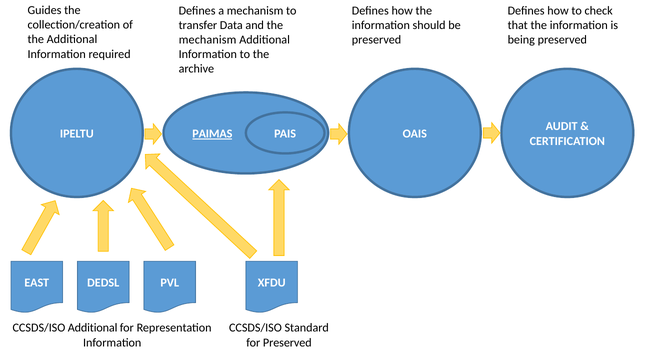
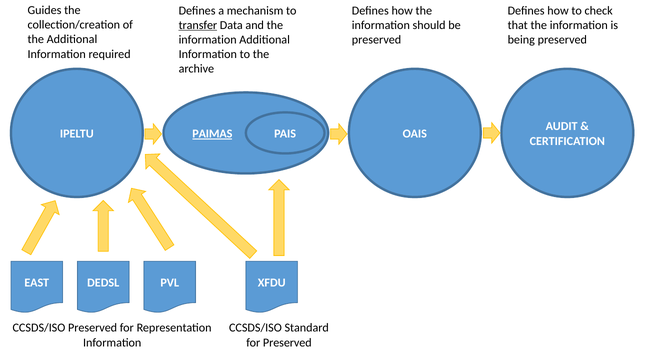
transfer underline: none -> present (198, 25)
mechanism: mechanism -> information (208, 40)
CCSDS/ISO Additional: Additional -> Preserved (93, 328)
